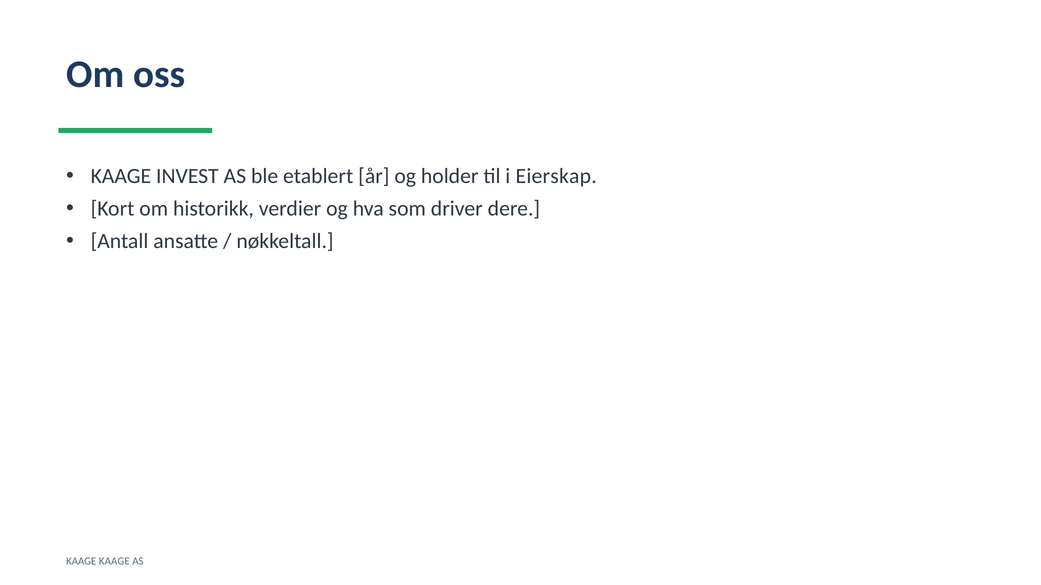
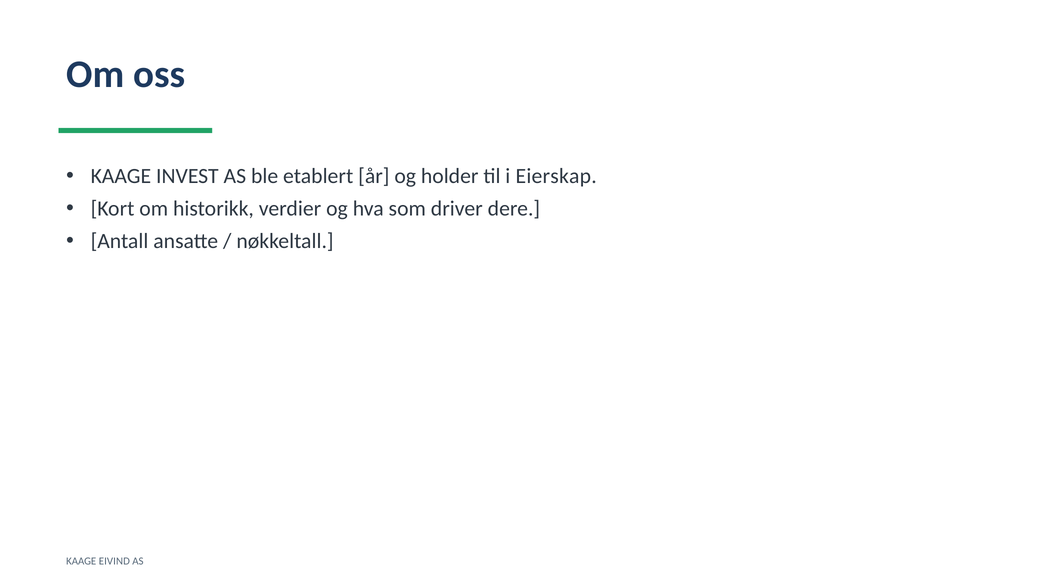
KAAGE KAAGE: KAAGE -> EIVIND (114, 562)
